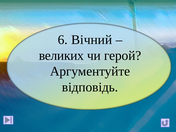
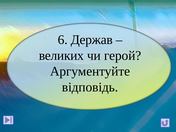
Вічний: Вічний -> Держав (92, 40)
